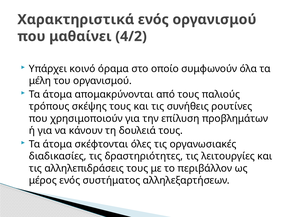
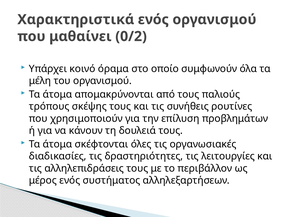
4/2: 4/2 -> 0/2 (131, 36)
